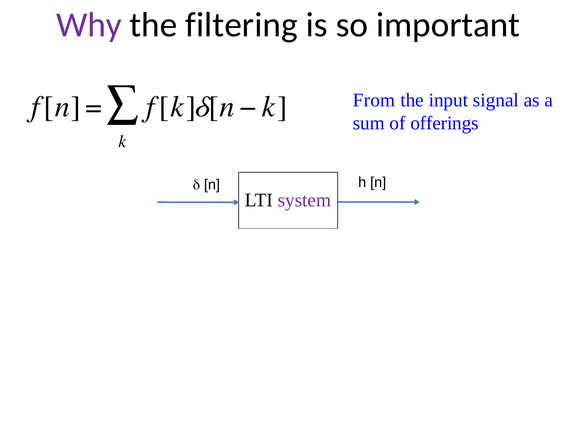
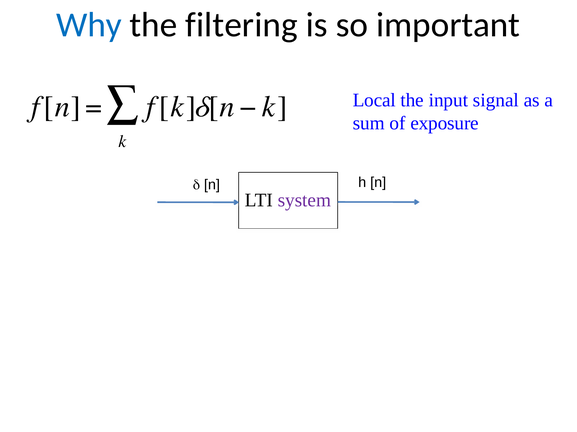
Why colour: purple -> blue (89, 25)
From: From -> Local (374, 100)
offerings: offerings -> exposure (445, 123)
